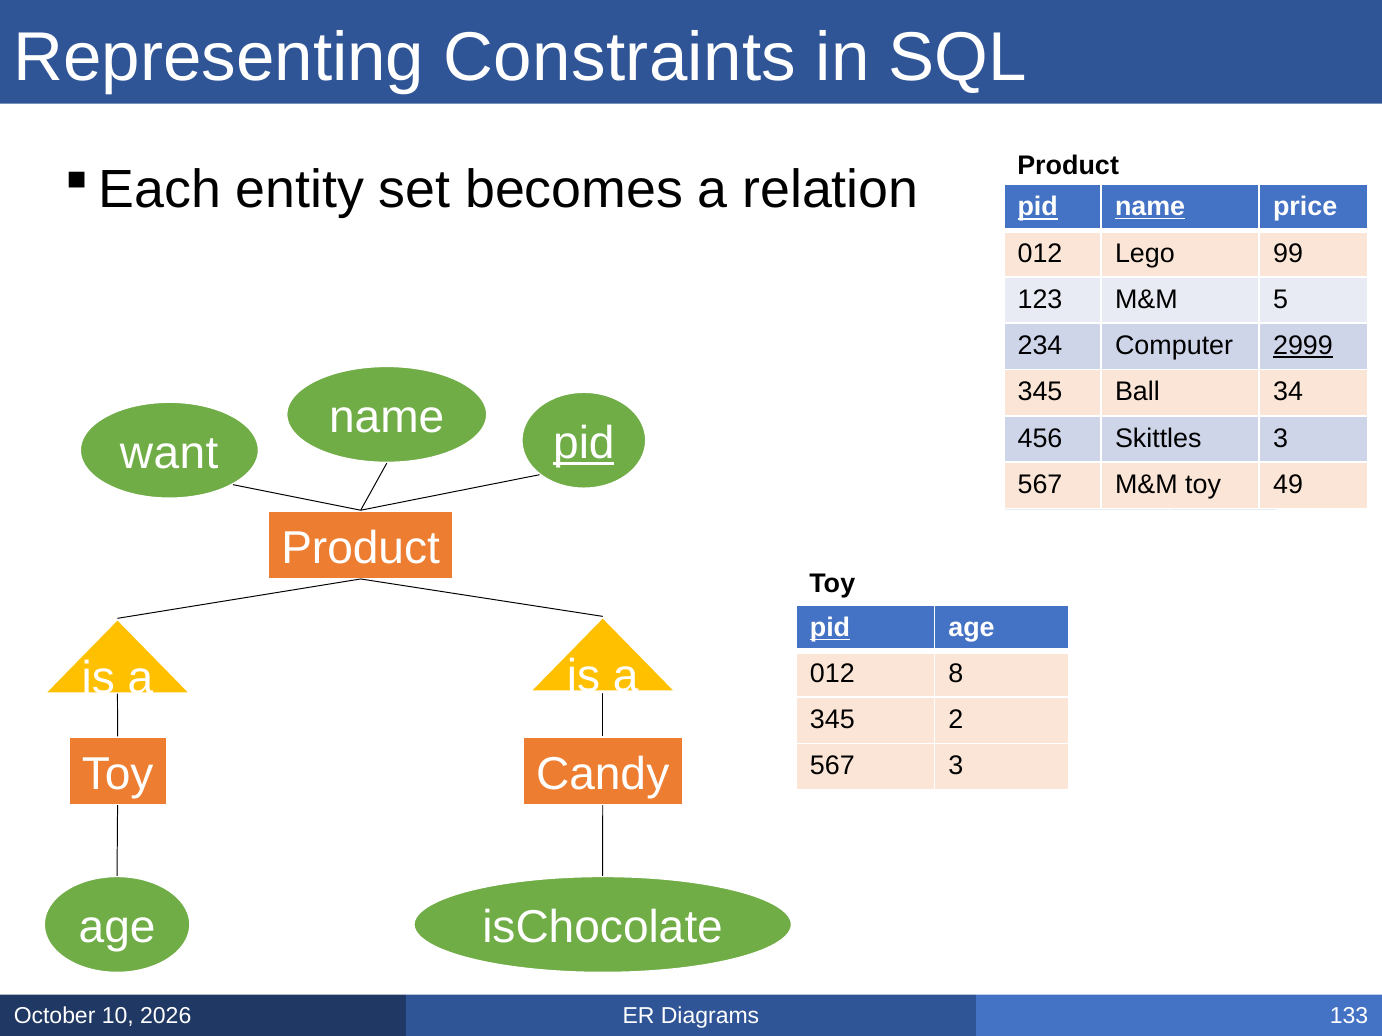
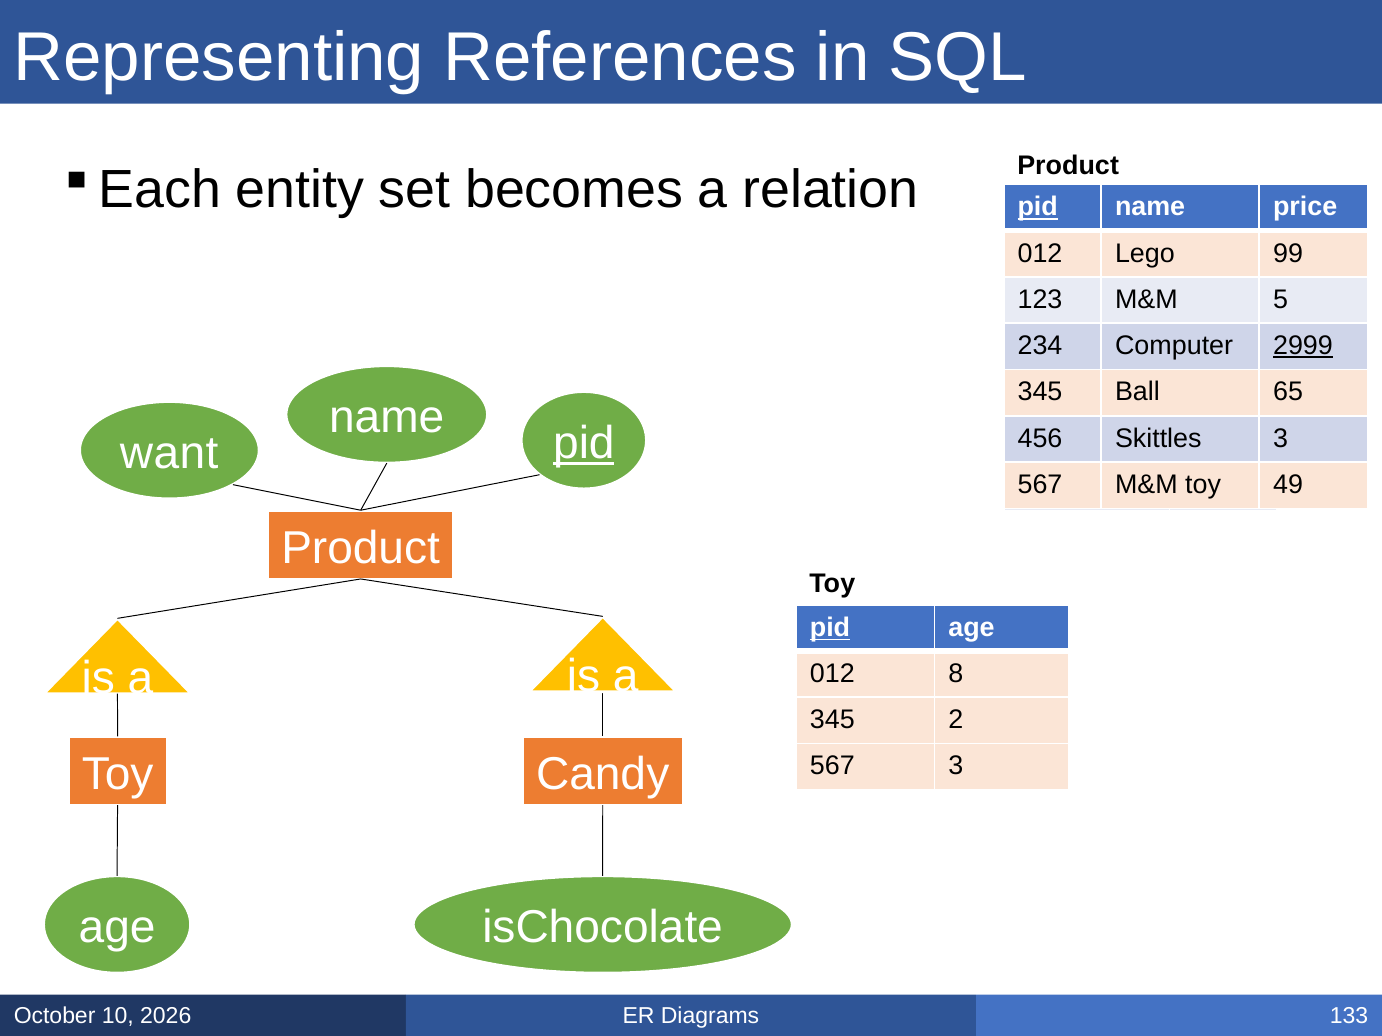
Constraints: Constraints -> References (620, 58)
name underline: present -> none (1150, 207)
34: 34 -> 65 (1288, 392)
